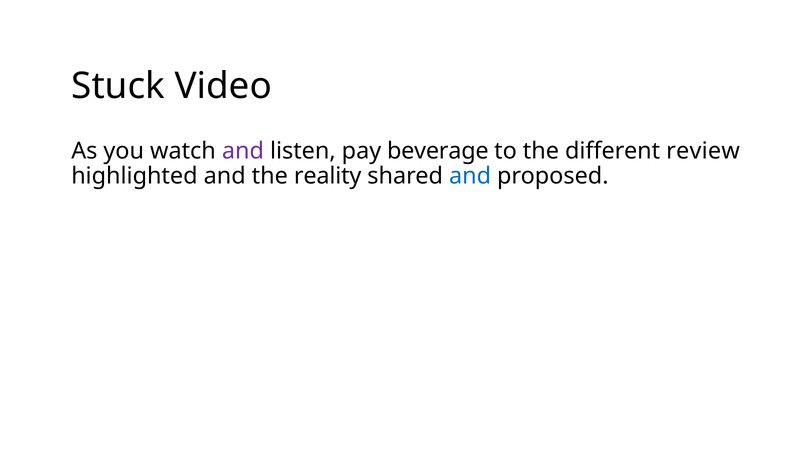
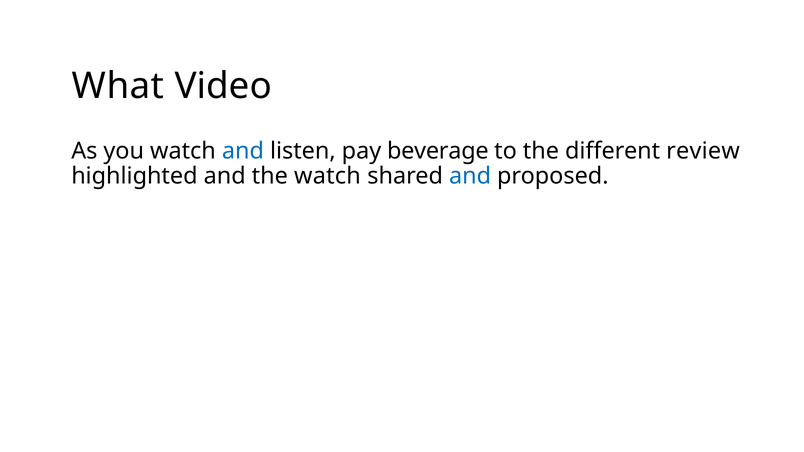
Stuck: Stuck -> What (118, 86)
and colour: purple -> blue (243, 151)
the reality: reality -> watch (327, 176)
